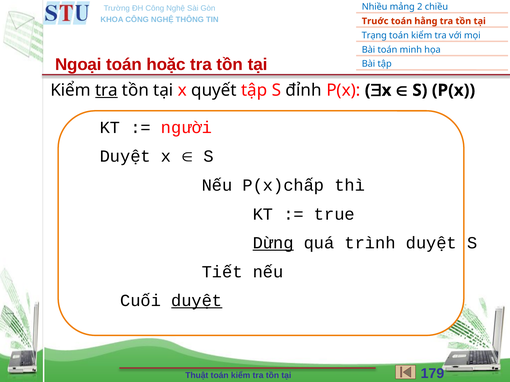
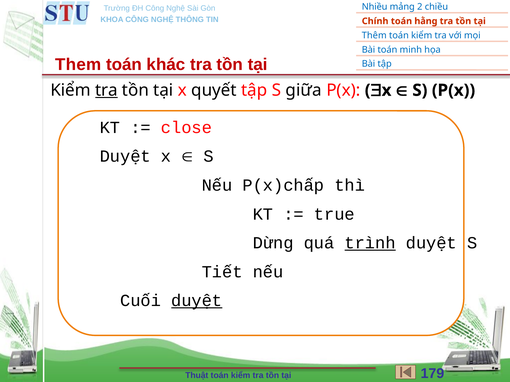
Truớc: Truớc -> Chính (375, 21)
Trạng: Trạng -> Thêm (374, 35)
Ngoại: Ngoại -> Them (78, 65)
hoặc: hoặc -> khác (166, 65)
đỉnh: đỉnh -> giữa (304, 90)
người: người -> close (186, 128)
Dừng underline: present -> none (273, 243)
trình underline: none -> present (370, 243)
